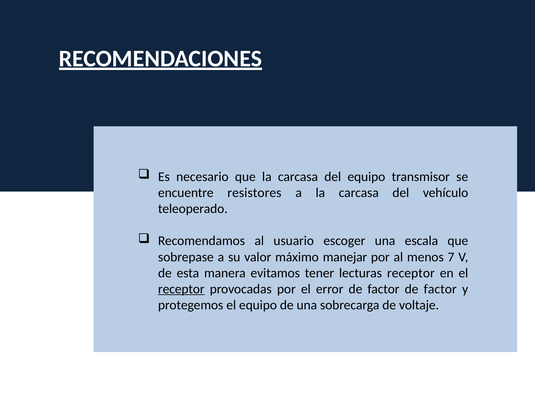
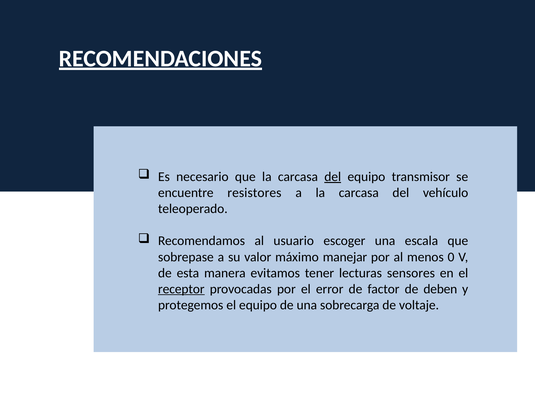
del underline: none -> present (333, 177)
7: 7 -> 0 (451, 257)
lecturas receptor: receptor -> sensores (411, 273)
factor de factor: factor -> deben (440, 289)
